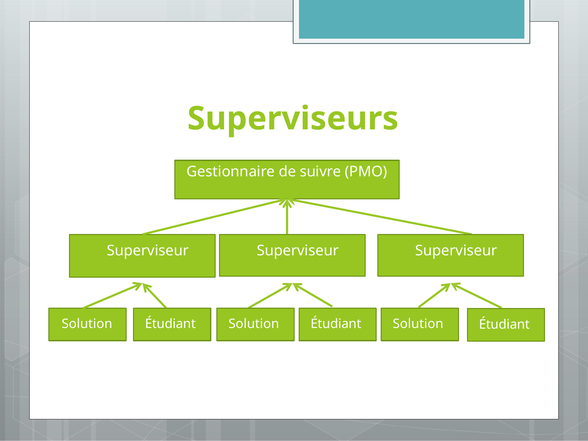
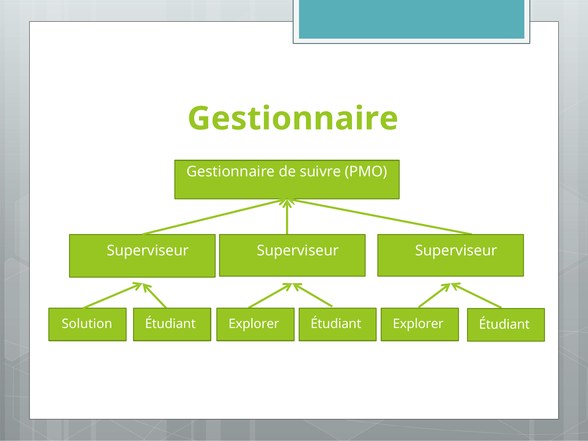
Superviseurs: Superviseurs -> Gestionnaire (293, 119)
Solution: Solution -> Explorer (254, 324)
Solution: Solution -> Explorer (418, 324)
